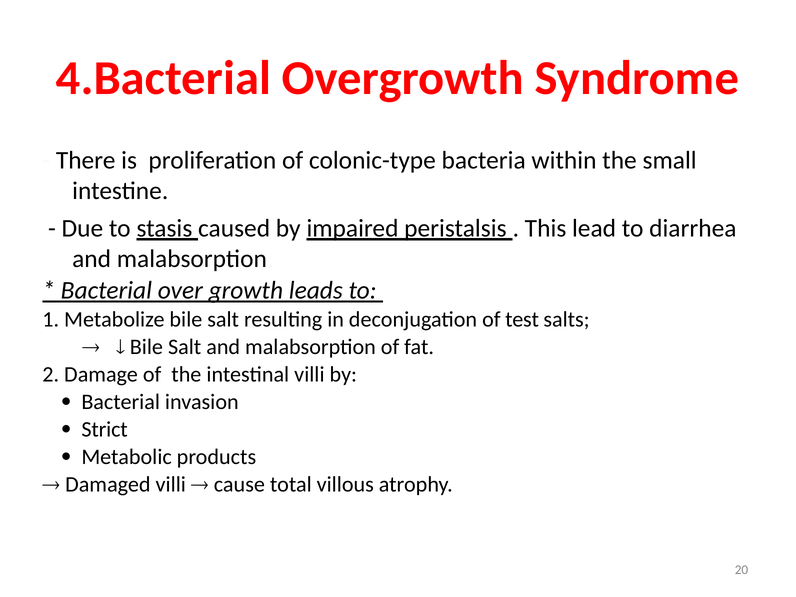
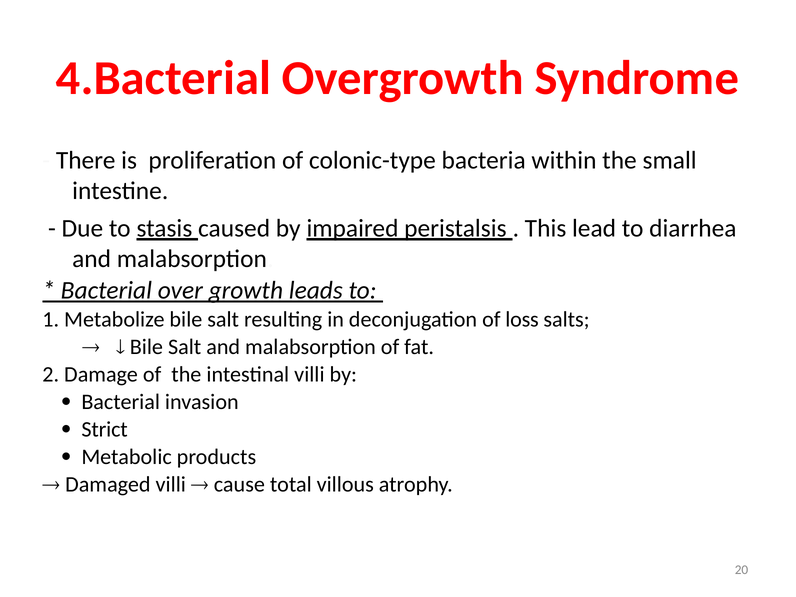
test: test -> loss (522, 320)
